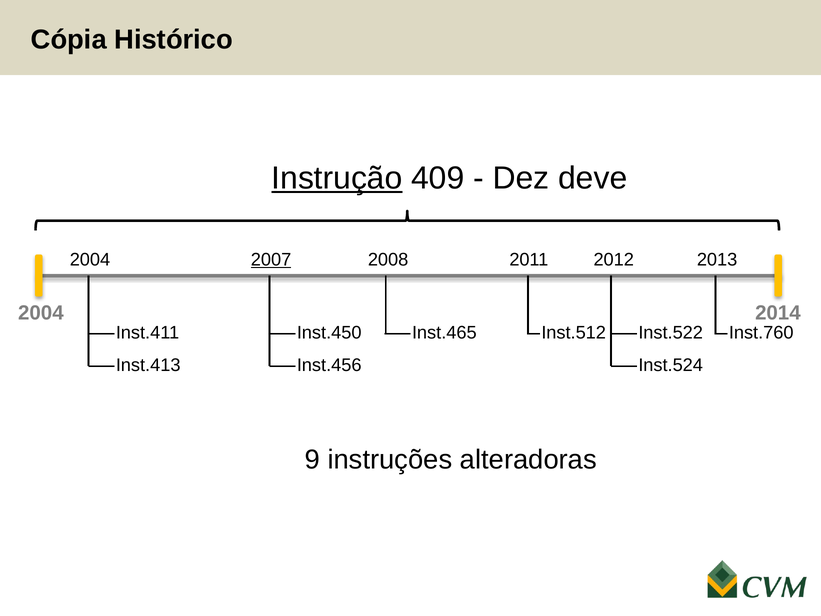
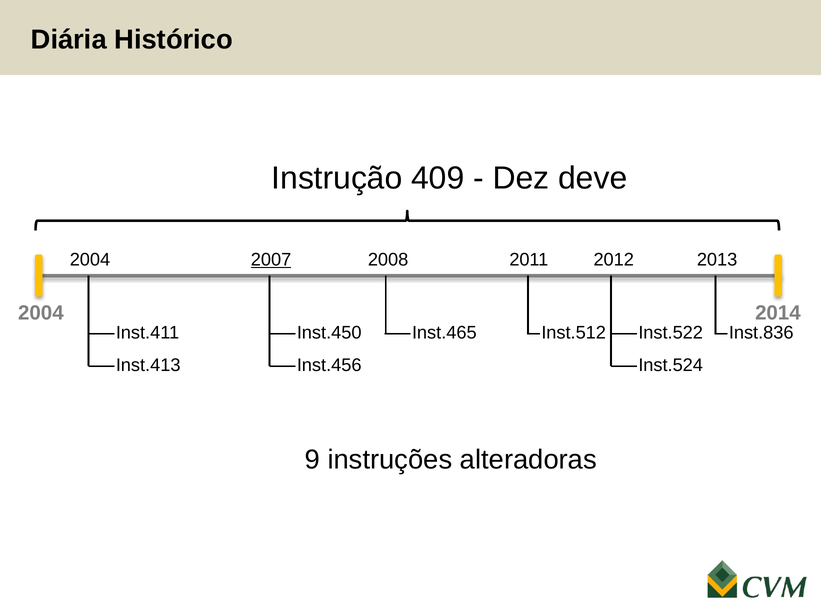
Cópia: Cópia -> Diária (69, 39)
Instrução underline: present -> none (337, 178)
Inst.760: Inst.760 -> Inst.836 (761, 333)
